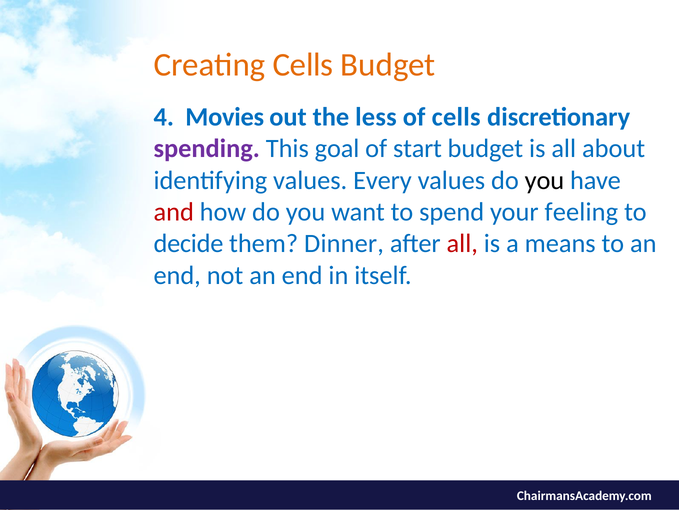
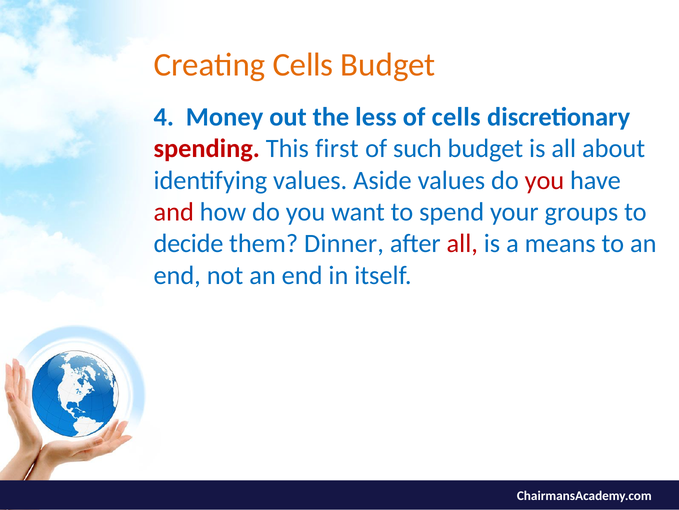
Movies: Movies -> Money (225, 117)
spending colour: purple -> red (207, 149)
goal: goal -> first (337, 149)
start: start -> such (417, 149)
Every: Every -> Aside (382, 180)
you colour: black -> red (544, 180)
feeling: feeling -> groups (581, 212)
